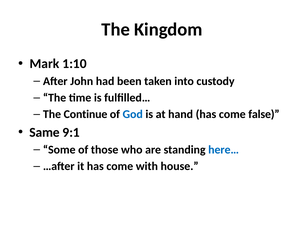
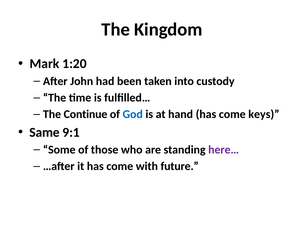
1:10: 1:10 -> 1:20 (75, 64)
false: false -> keys (264, 114)
here… colour: blue -> purple (224, 150)
house: house -> future (180, 166)
